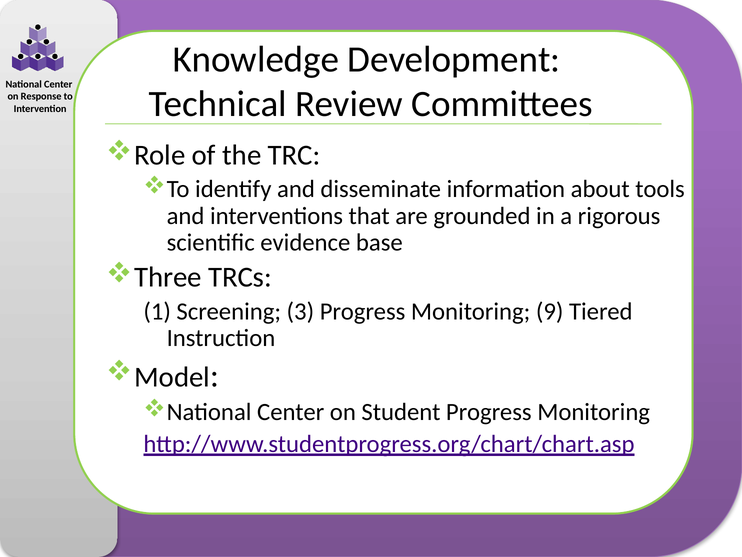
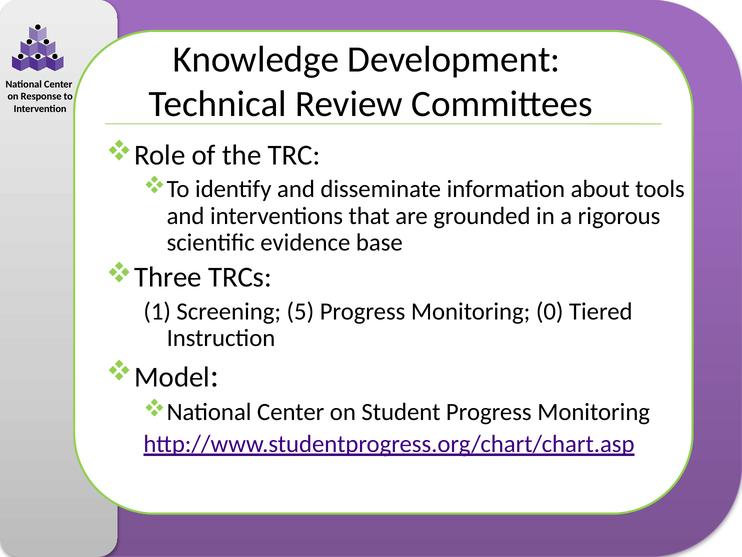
3: 3 -> 5 (300, 311)
9: 9 -> 0 (550, 311)
